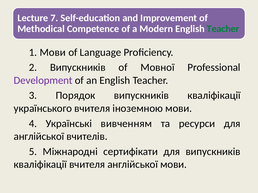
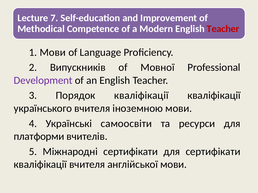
Teacher colour: green -> red (223, 29)
Порядок випускників: випускників -> кваліфікації (141, 96)
вивченням: вивченням -> самоосвіти (126, 124)
англійської: англійської -> платформи (39, 137)
для випускників: випускників -> сертифікати (213, 152)
